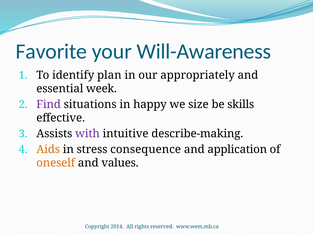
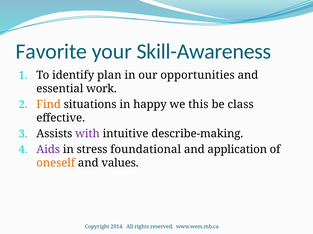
Will-Awareness: Will-Awareness -> Skill-Awareness (204, 52)
appropriately: appropriately -> opportunities (198, 75)
week: week -> work (101, 89)
Find colour: purple -> orange (49, 105)
size: size -> this (198, 105)
skills: skills -> class (241, 105)
Aids colour: orange -> purple (48, 150)
consequence: consequence -> foundational (146, 150)
